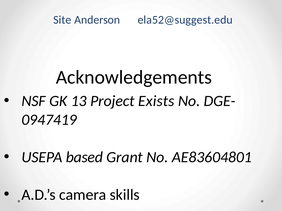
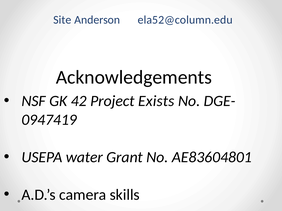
ela52@suggest.edu: ela52@suggest.edu -> ela52@column.edu (185, 20)
13: 13 -> 42 (79, 101)
based: based -> water (84, 158)
